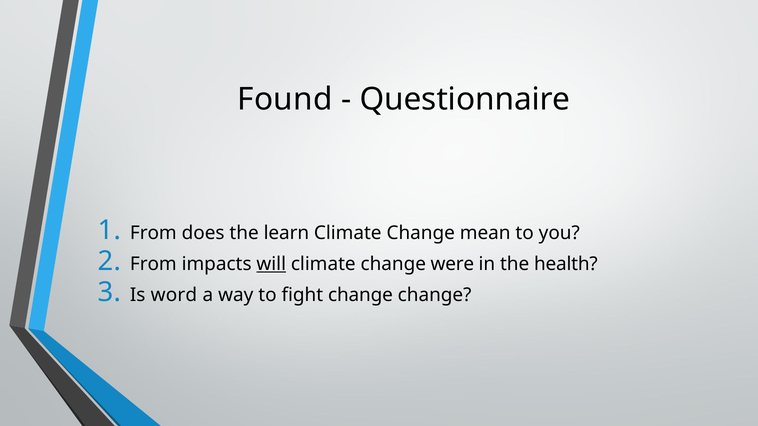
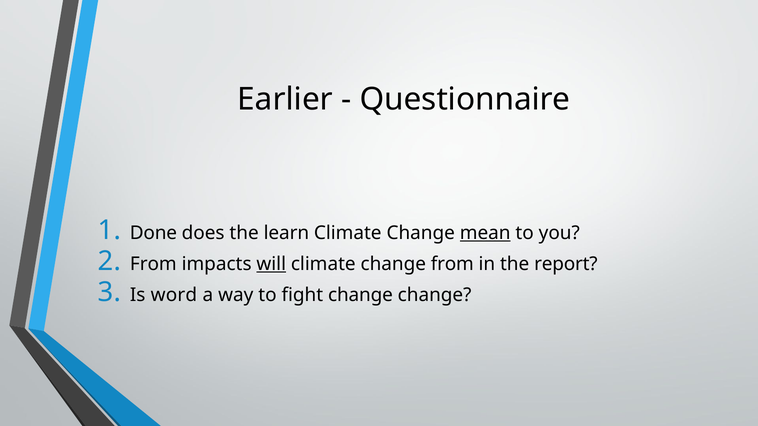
Found: Found -> Earlier (285, 99)
From: From -> Done (153, 233)
mean underline: none -> present (485, 233)
change were: were -> from (452, 264)
health: health -> report (566, 264)
